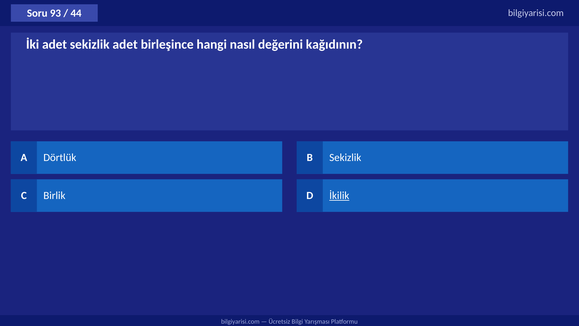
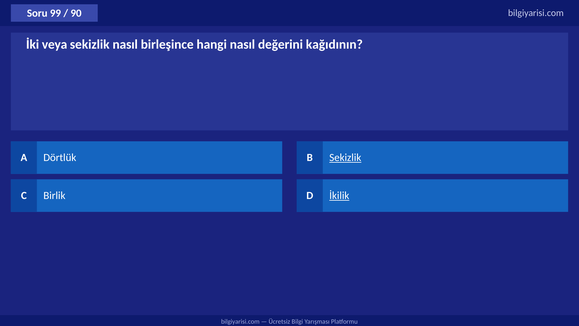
93: 93 -> 99 (55, 13)
44: 44 -> 90 (76, 13)
İki adet: adet -> veya (55, 45)
sekizlik adet: adet -> nasıl (125, 45)
Sekizlik underline: none -> present (345, 158)
